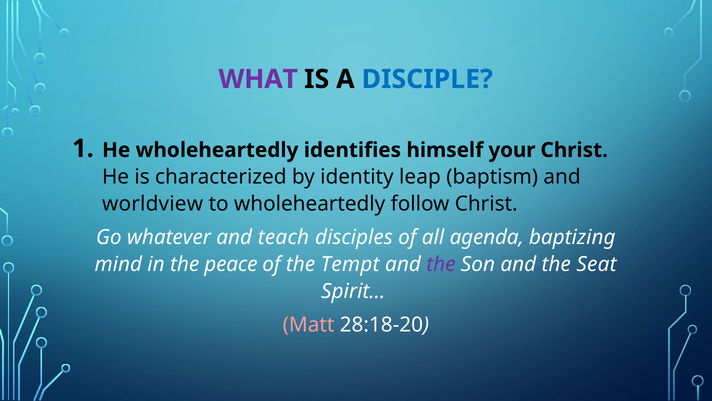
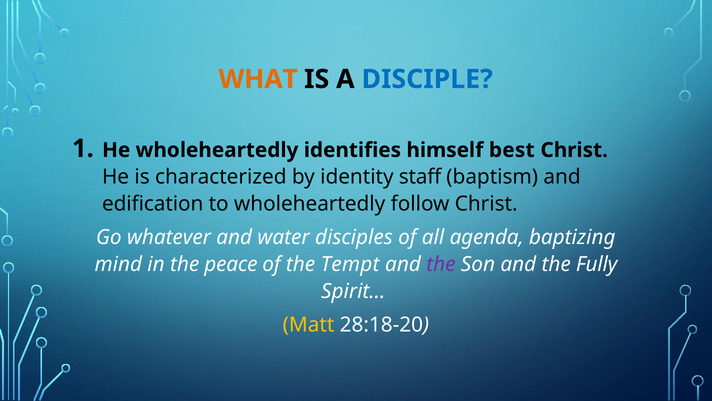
WHAT colour: purple -> orange (258, 79)
your: your -> best (512, 150)
leap: leap -> staff (420, 177)
worldview: worldview -> edification (153, 204)
teach: teach -> water (284, 237)
Seat: Seat -> Fully (597, 264)
Matt colour: pink -> yellow (309, 325)
